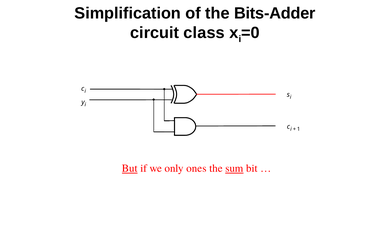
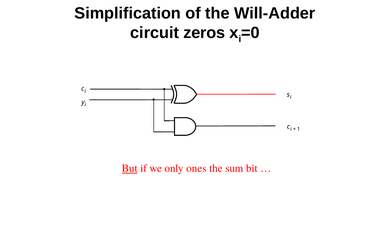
Bits-Adder: Bits-Adder -> Will-Adder (275, 13)
class: class -> zeros (204, 33)
sum underline: present -> none (234, 168)
